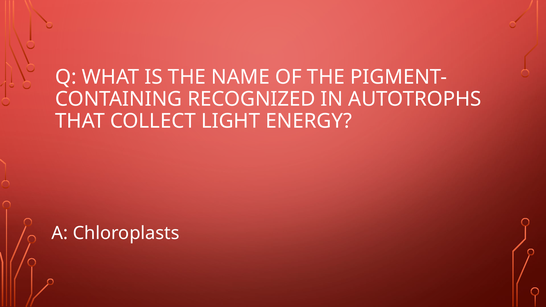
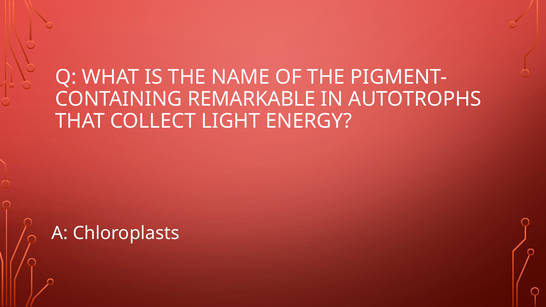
RECOGNIZED: RECOGNIZED -> REMARKABLE (251, 99)
